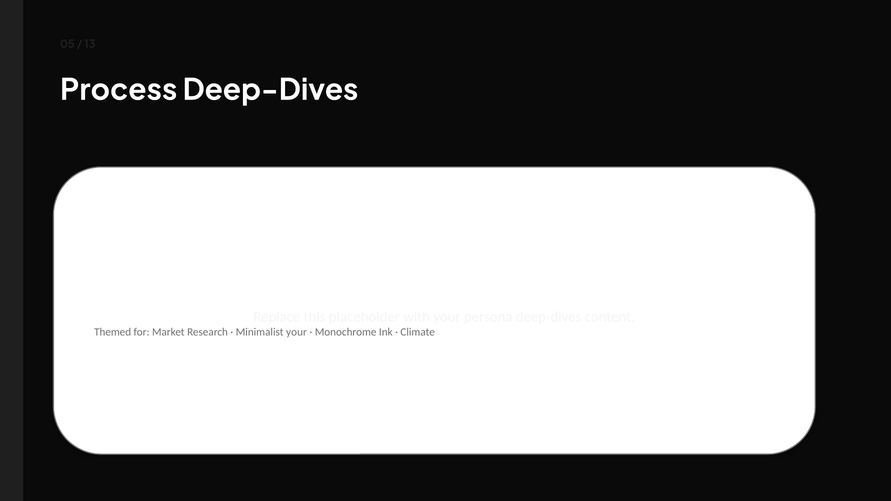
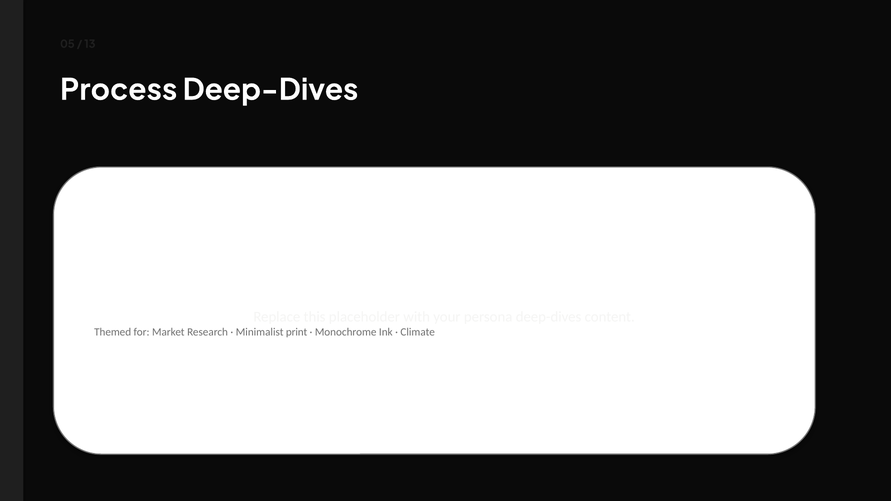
Minimalist your: your -> print (297, 332)
